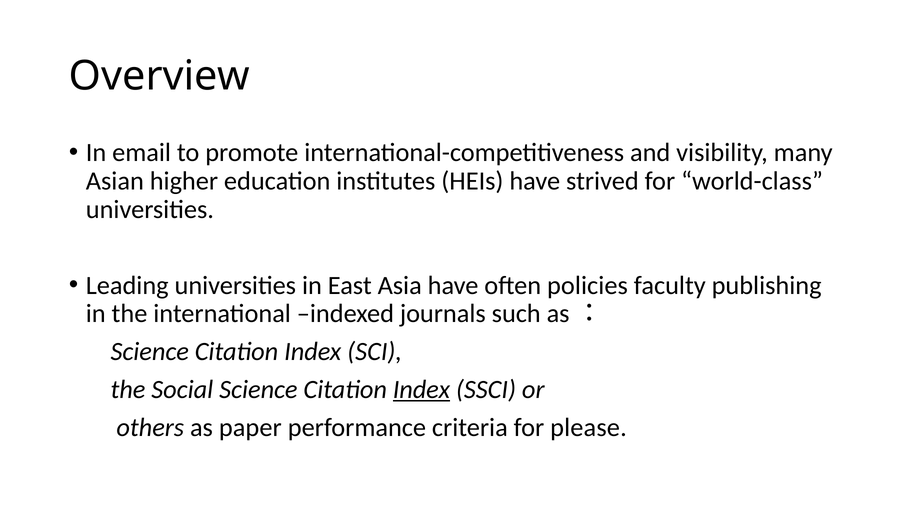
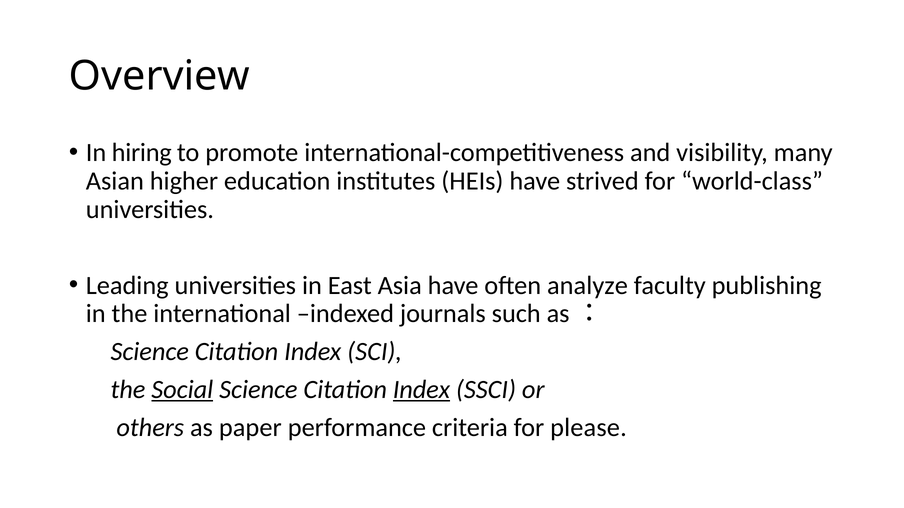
email: email -> hiring (142, 153)
policies: policies -> analyze (587, 286)
Social underline: none -> present (182, 390)
